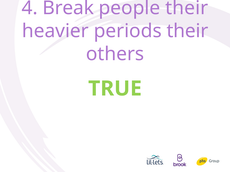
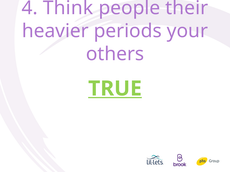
Break: Break -> Think (68, 8)
periods their: their -> your (187, 31)
TRUE underline: none -> present (115, 89)
